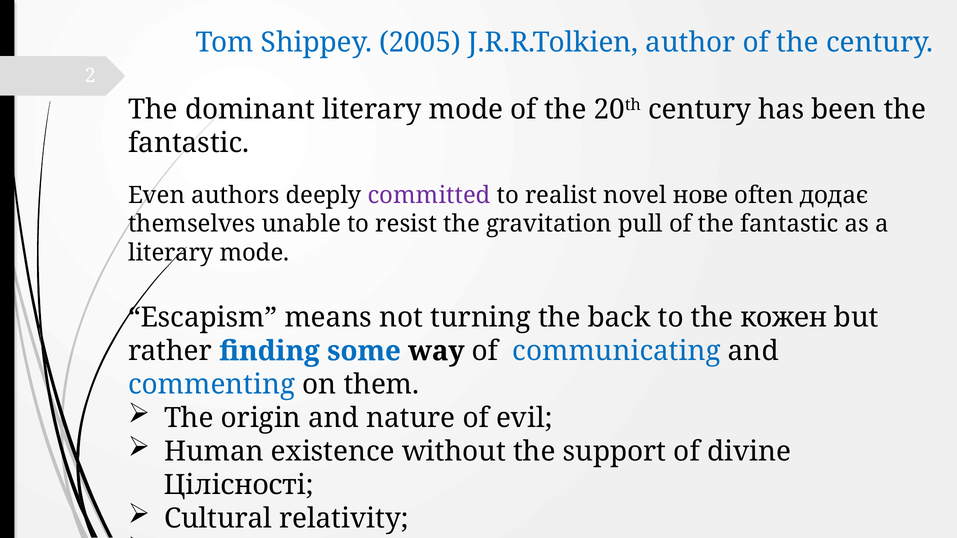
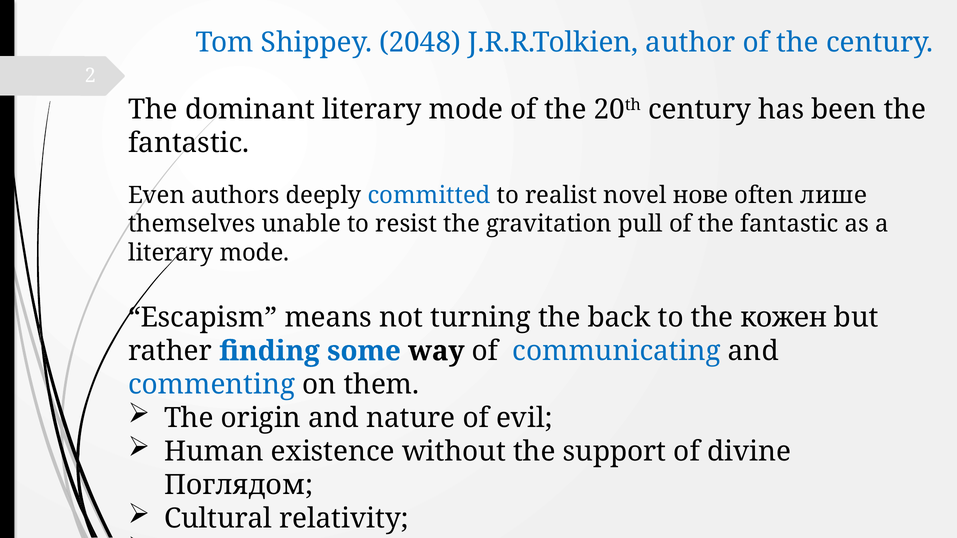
2005: 2005 -> 2048 (420, 43)
committed colour: purple -> blue (429, 195)
додає: додає -> лише (834, 195)
Цілісності: Цілісності -> Поглядом (239, 485)
